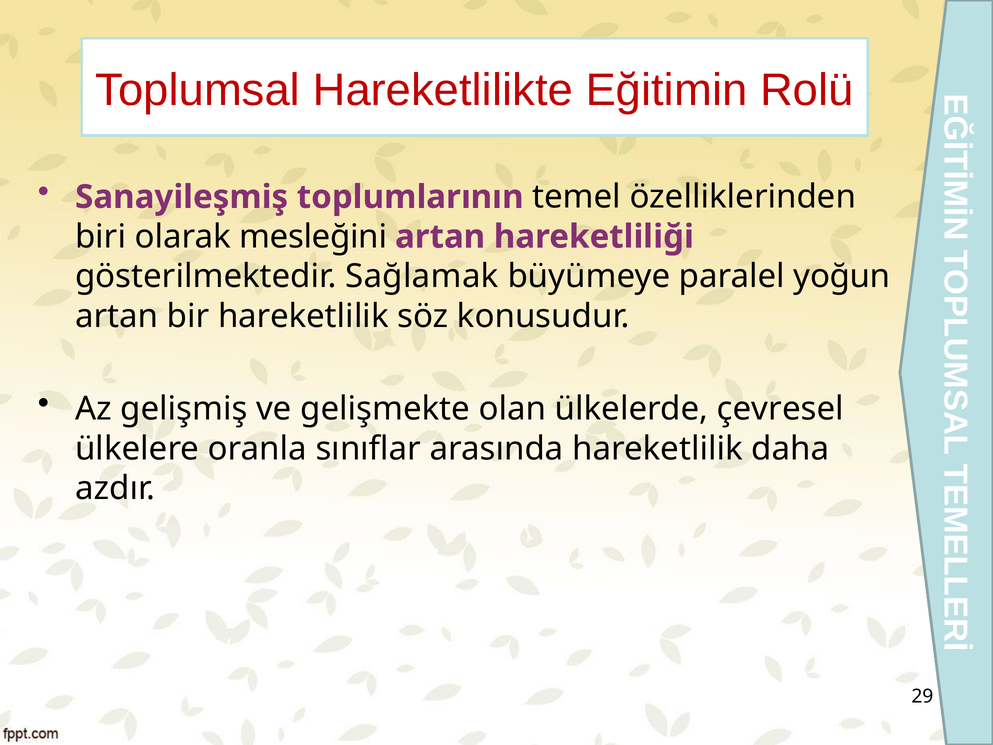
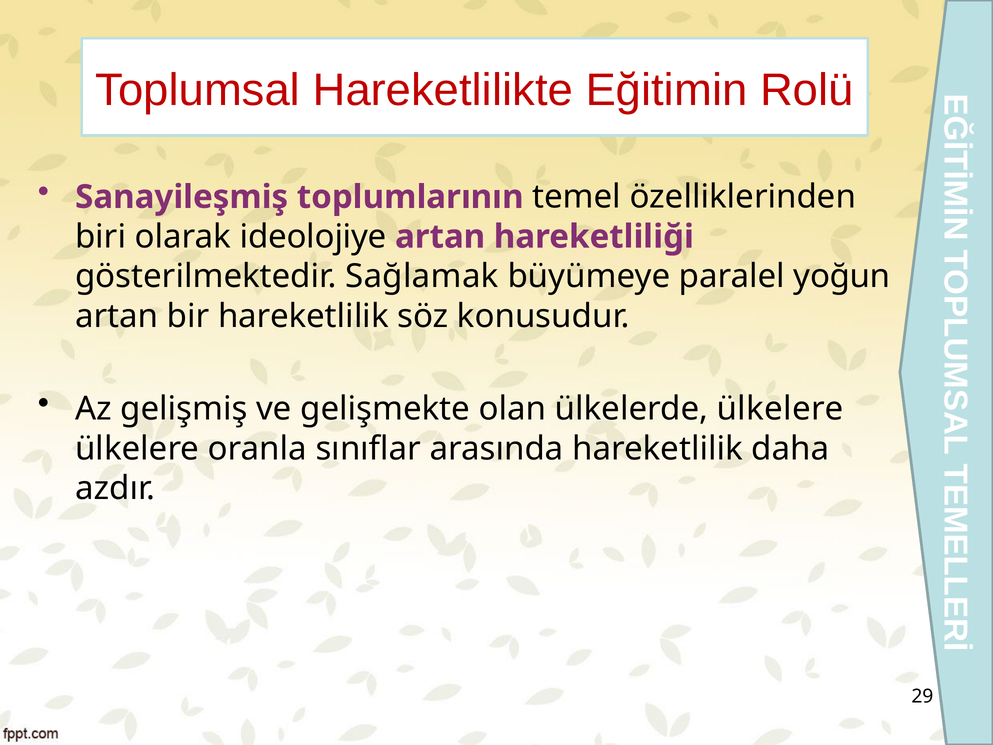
mesleğini: mesleğini -> ideolojiye (313, 237)
ülkelerde çevresel: çevresel -> ülkelere (780, 409)
